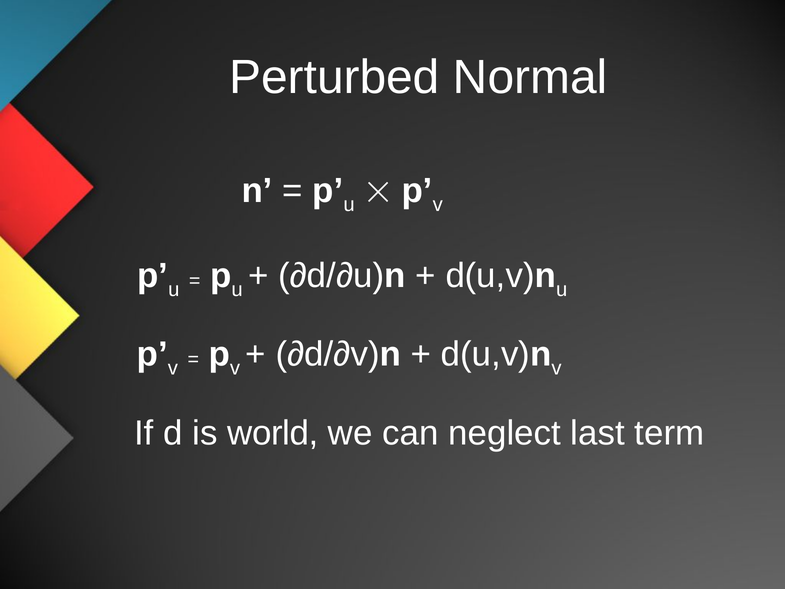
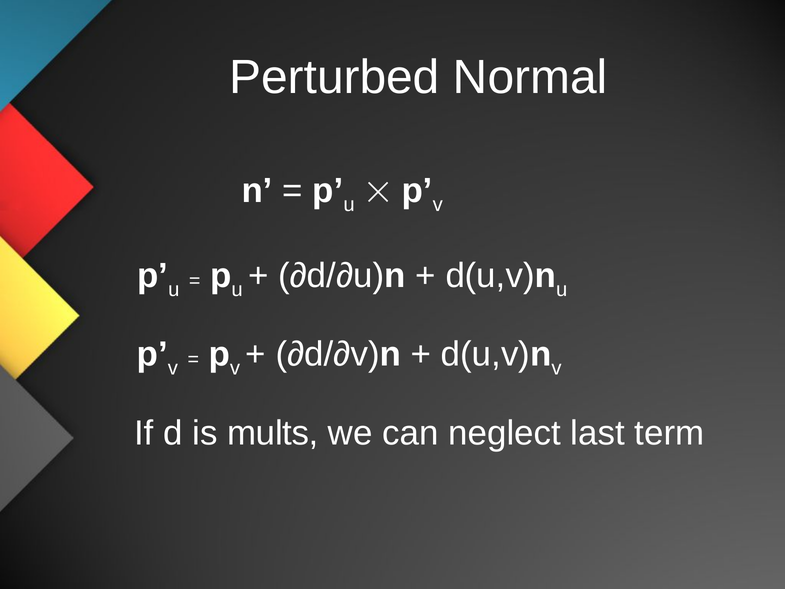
world: world -> mults (273, 433)
